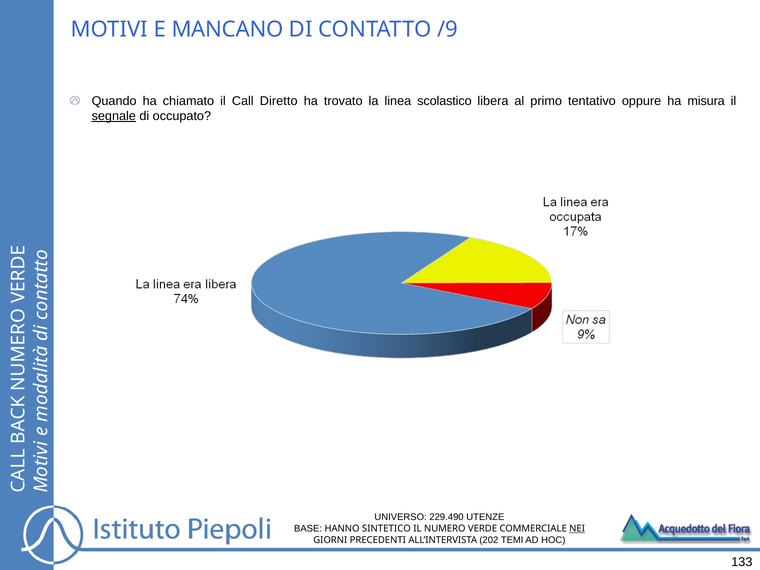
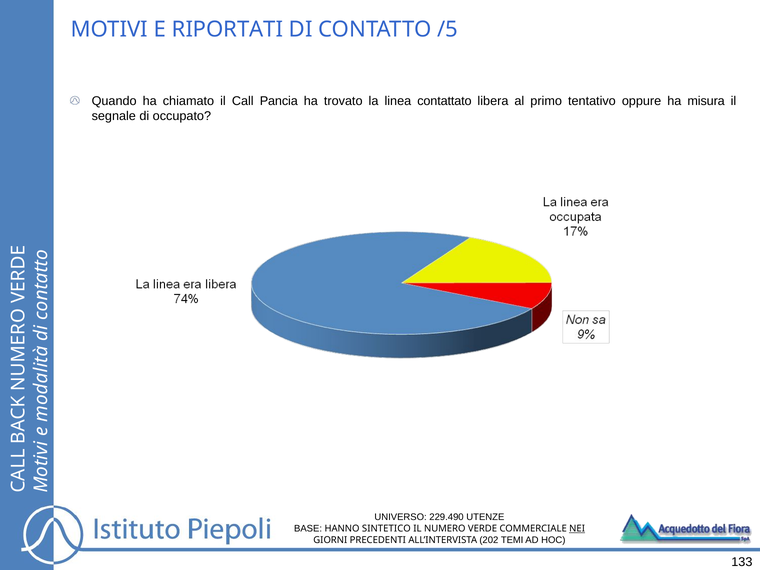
MANCANO: MANCANO -> RIPORTATI (228, 29)
/9: /9 -> /5 (448, 29)
Diretto: Diretto -> Pancia (279, 101)
scolastico: scolastico -> contattato (444, 101)
segnale underline: present -> none (114, 116)
